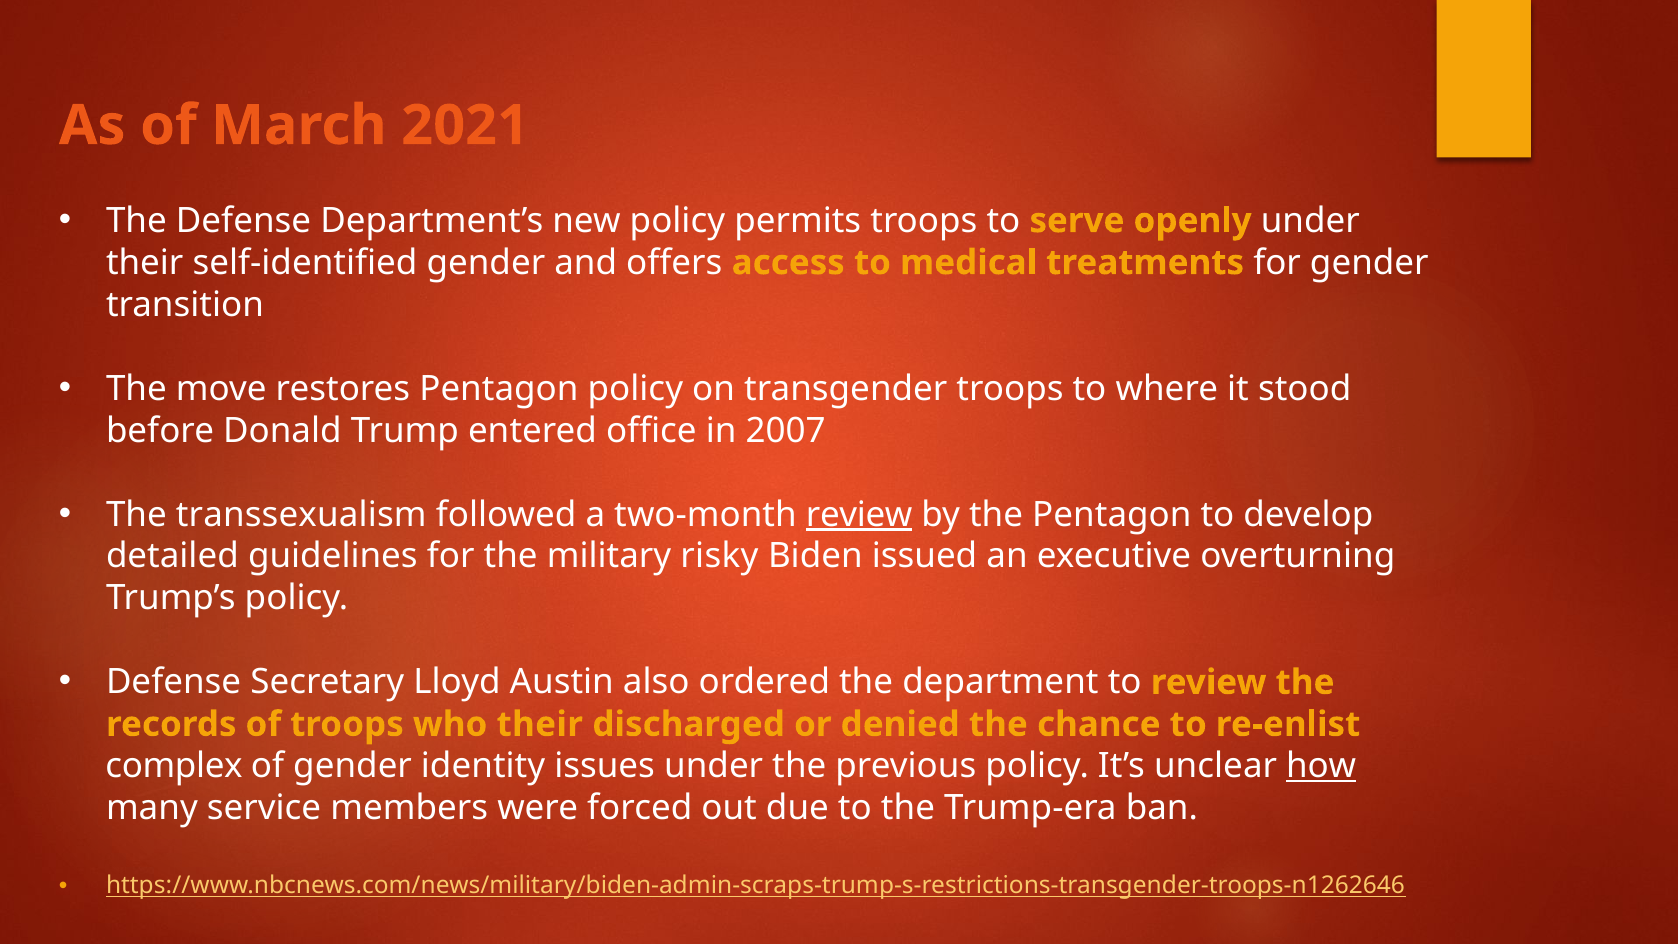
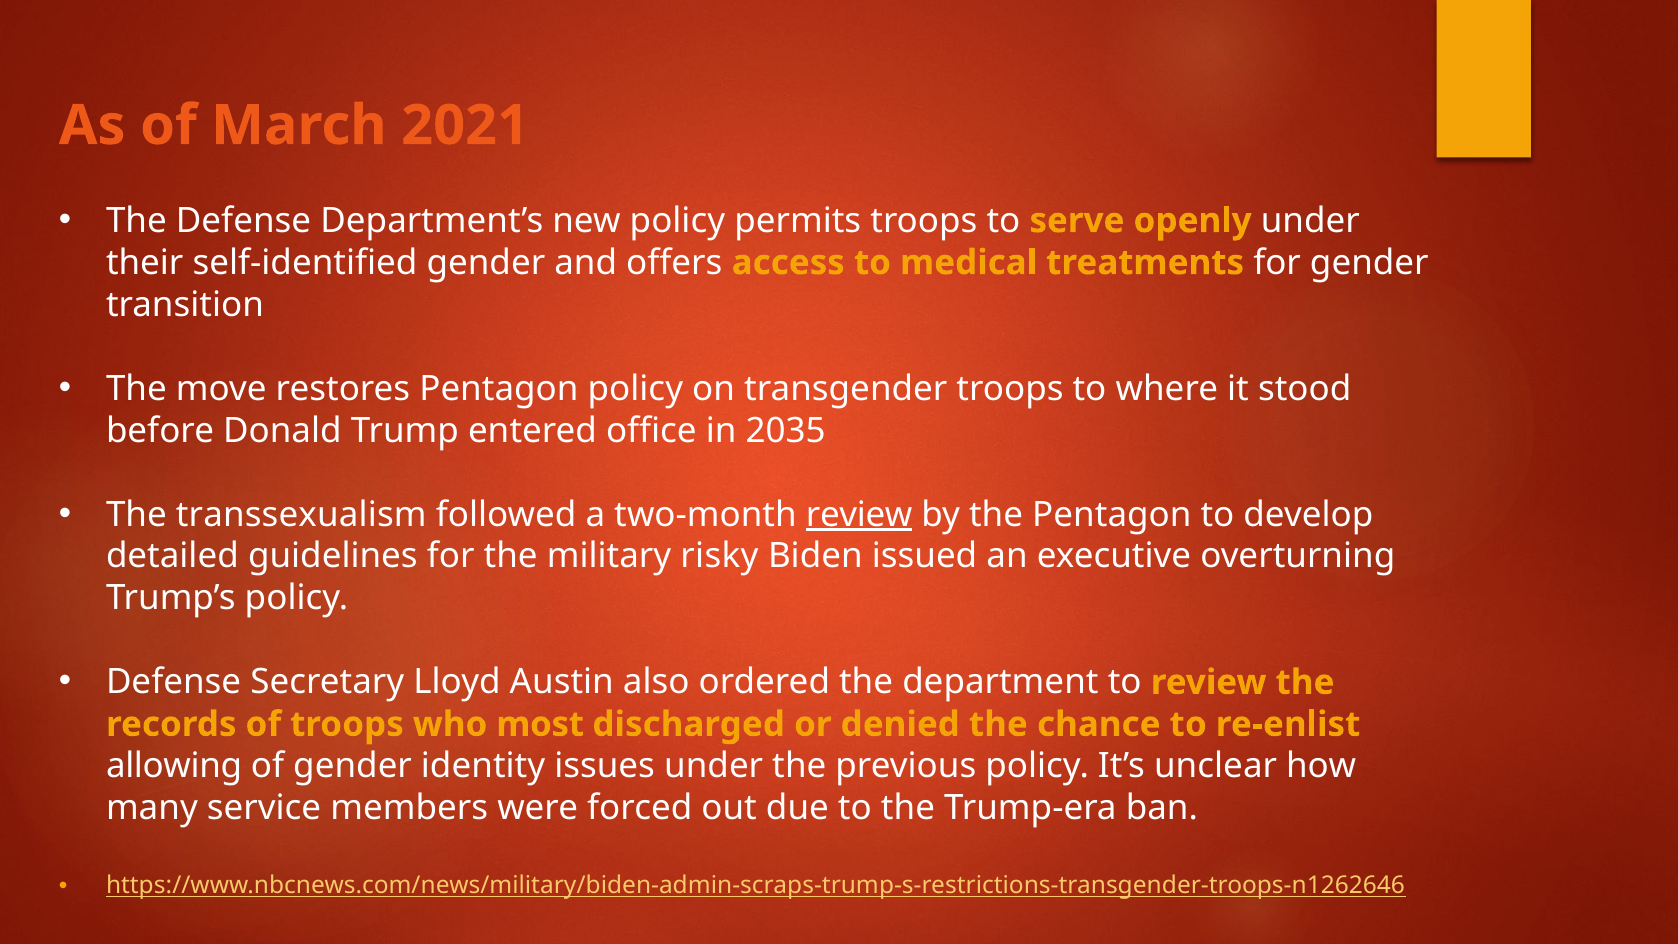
2007: 2007 -> 2035 (786, 430)
who their: their -> most (540, 724)
complex: complex -> allowing (174, 766)
how underline: present -> none (1321, 766)
